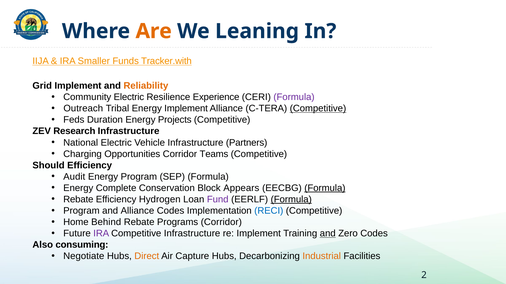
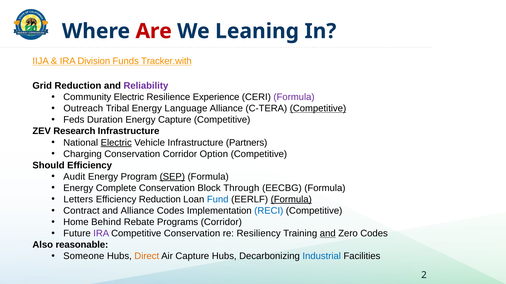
Are colour: orange -> red (154, 31)
Smaller: Smaller -> Division (94, 61)
Grid Implement: Implement -> Reduction (78, 86)
Reliability colour: orange -> purple (146, 86)
Energy Implement: Implement -> Language (186, 109)
Energy Projects: Projects -> Capture (175, 120)
Electric underline: none -> present (116, 143)
Charging Opportunities: Opportunities -> Conservation (132, 154)
Teams: Teams -> Option (214, 154)
SEP underline: none -> present (172, 177)
Appears: Appears -> Through (241, 188)
Formula underline: present -> none (325, 188)
Rebate: Rebate -> Letters (78, 200)
Efficiency Hydrogen: Hydrogen -> Reduction (160, 200)
Fund colour: purple -> blue (218, 200)
Program: Program -> Contract (81, 211)
Competitive Infrastructure: Infrastructure -> Conservation (192, 234)
re Implement: Implement -> Resiliency (259, 234)
consuming: consuming -> reasonable (82, 245)
Negotiate: Negotiate -> Someone (84, 257)
Industrial colour: orange -> blue (322, 257)
